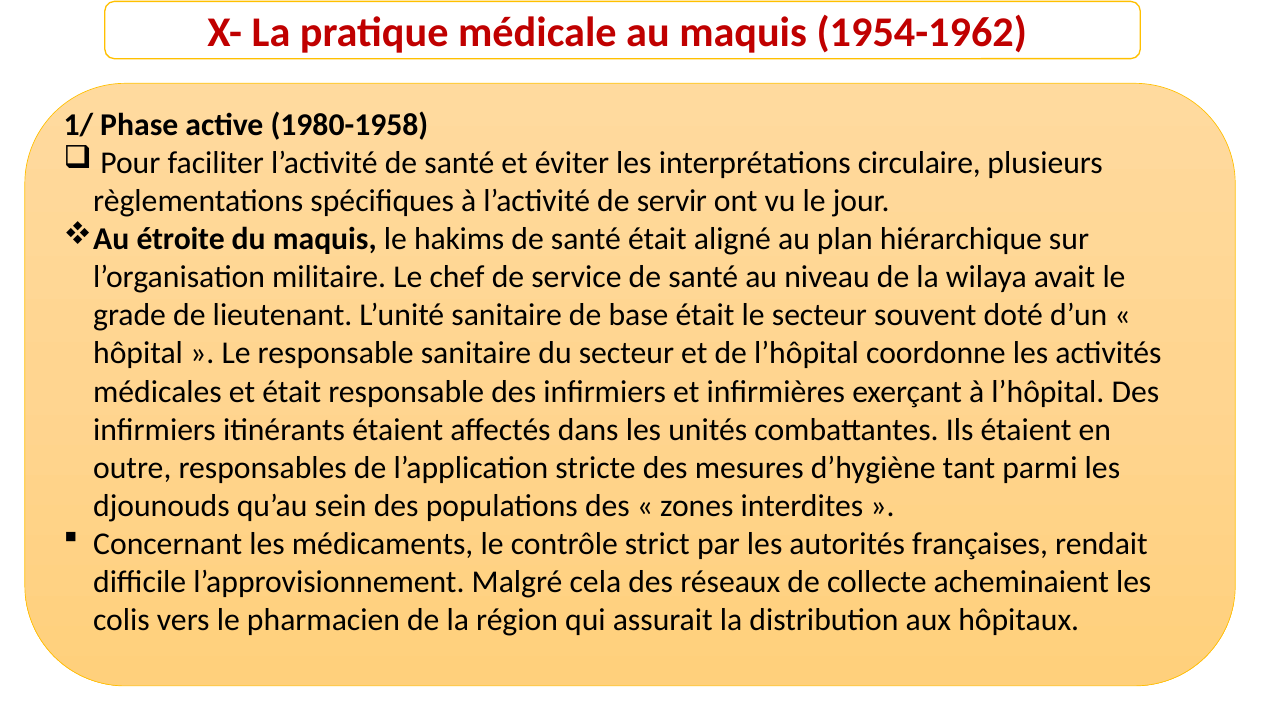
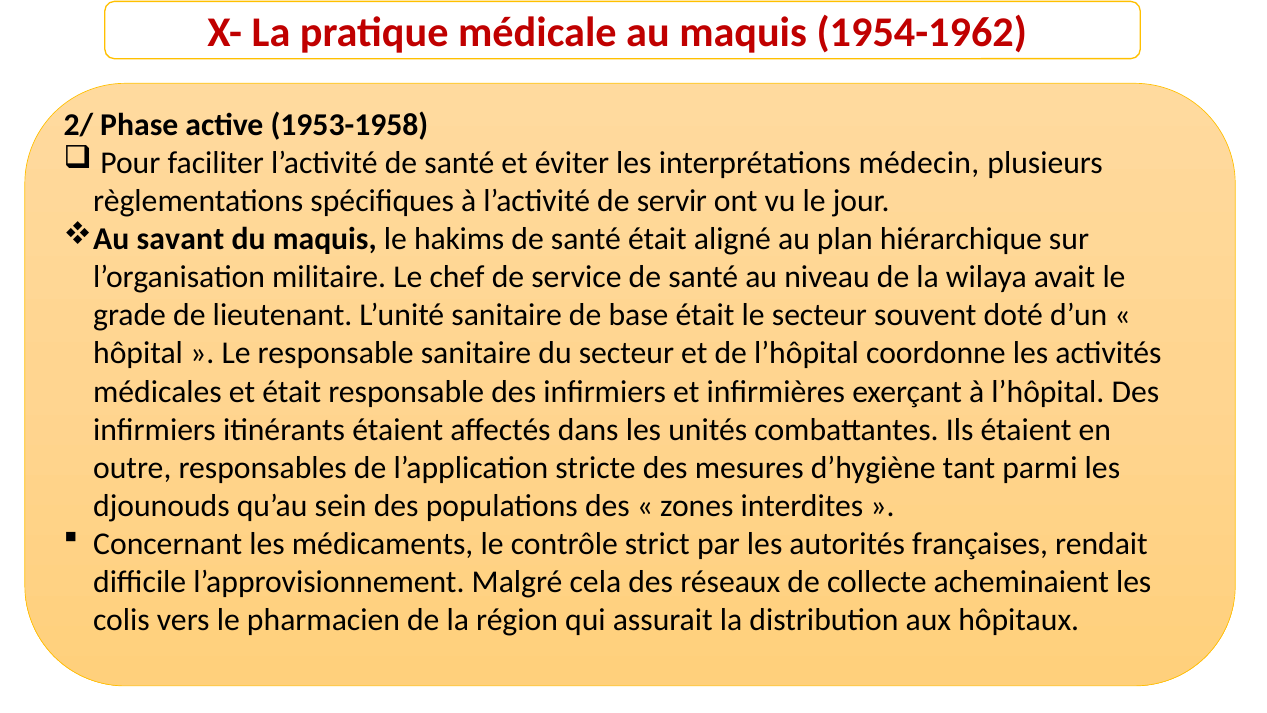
1/: 1/ -> 2/ (78, 125)
1980-1958: 1980-1958 -> 1953-1958 (349, 125)
circulaire: circulaire -> médecin (919, 163)
étroite: étroite -> savant (180, 239)
